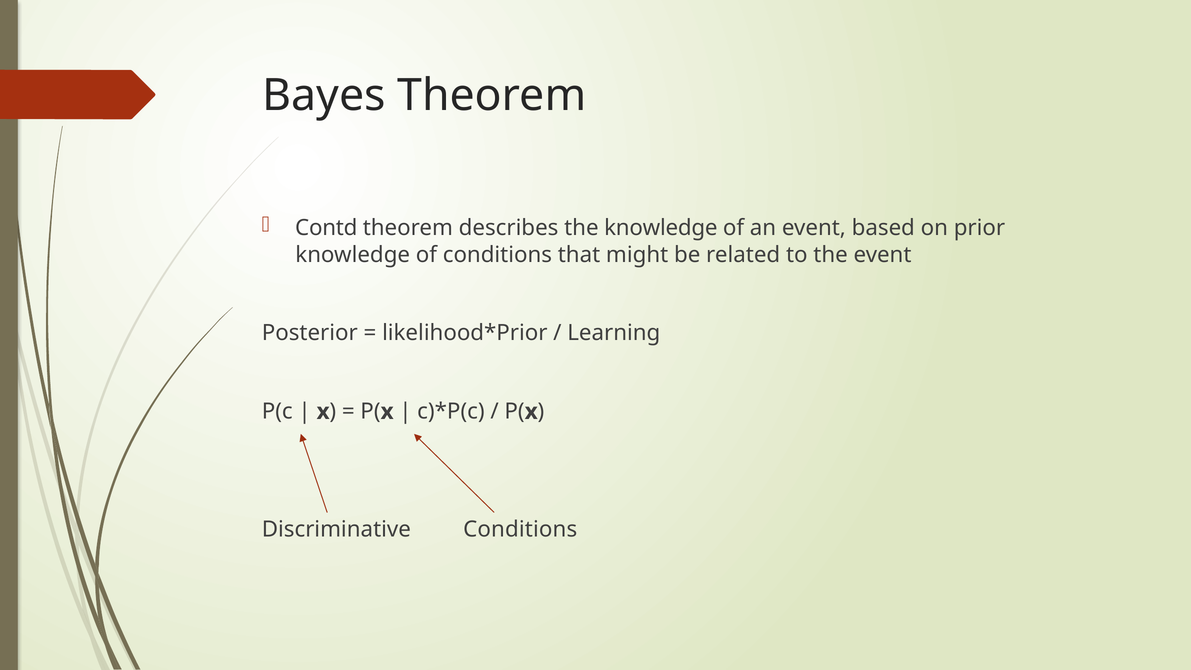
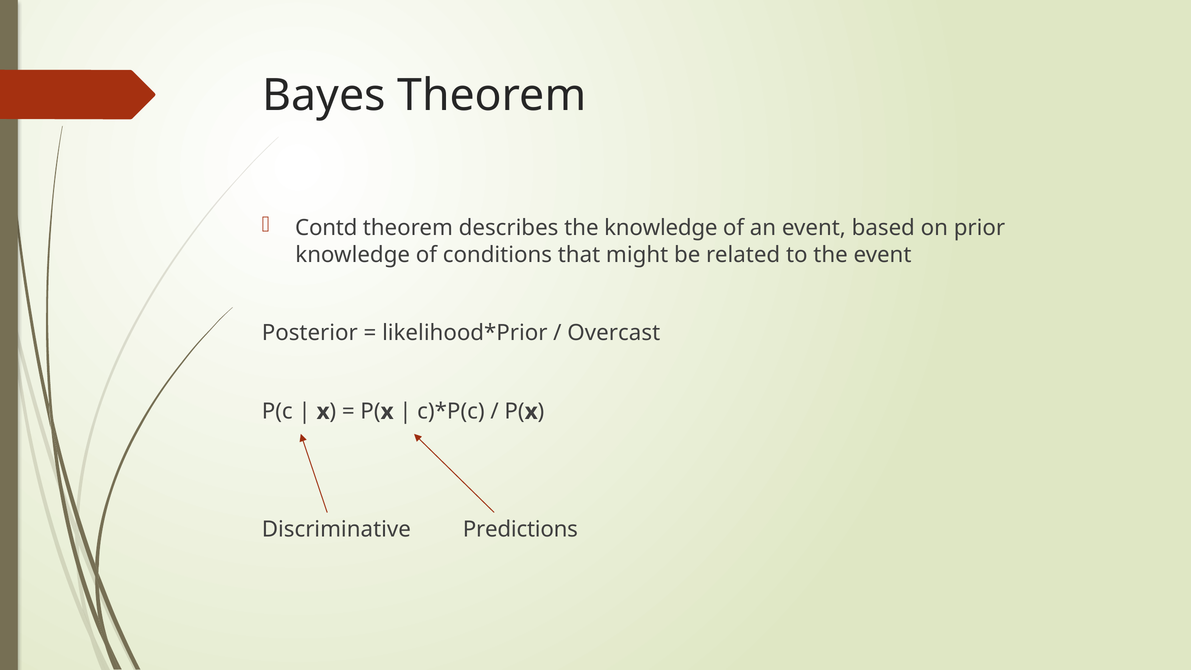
Learning: Learning -> Overcast (614, 333)
Discriminative Conditions: Conditions -> Predictions (520, 529)
